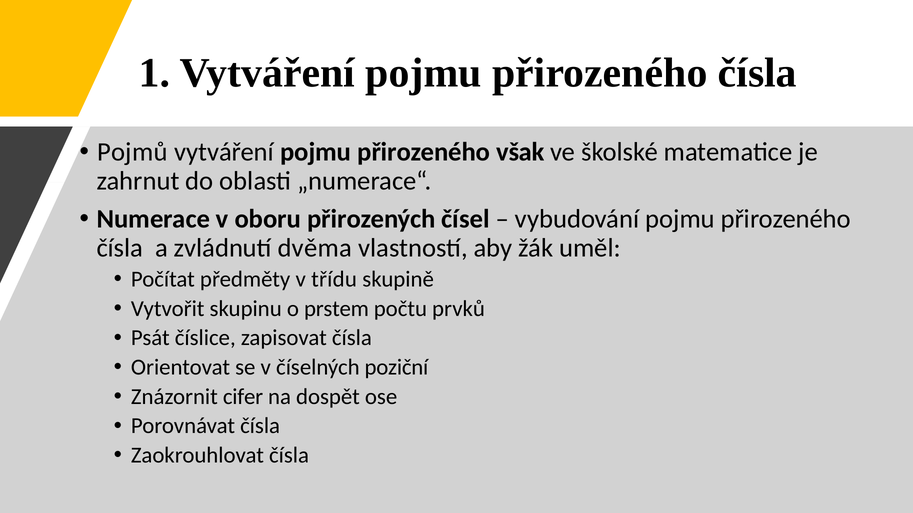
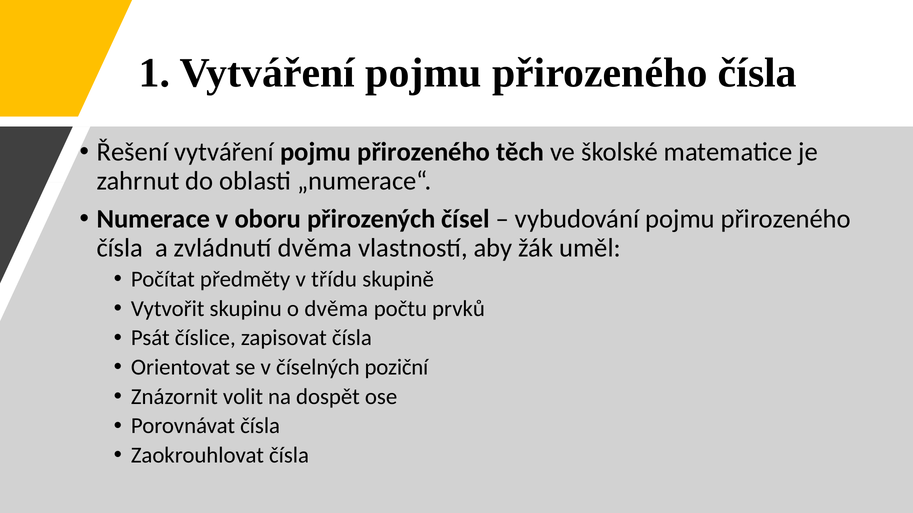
Pojmů: Pojmů -> Řešení (132, 152)
však: však -> těch (520, 152)
o prstem: prstem -> dvěma (336, 309)
cifer: cifer -> volit (243, 397)
